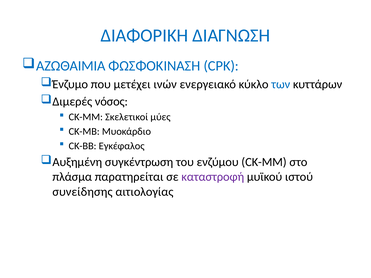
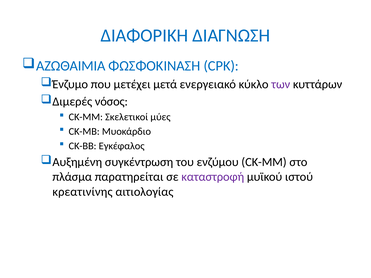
ινών: ινών -> μετά (165, 84)
των colour: blue -> purple (281, 84)
συνείδησης: συνείδησης -> κρεατινίνης (82, 192)
